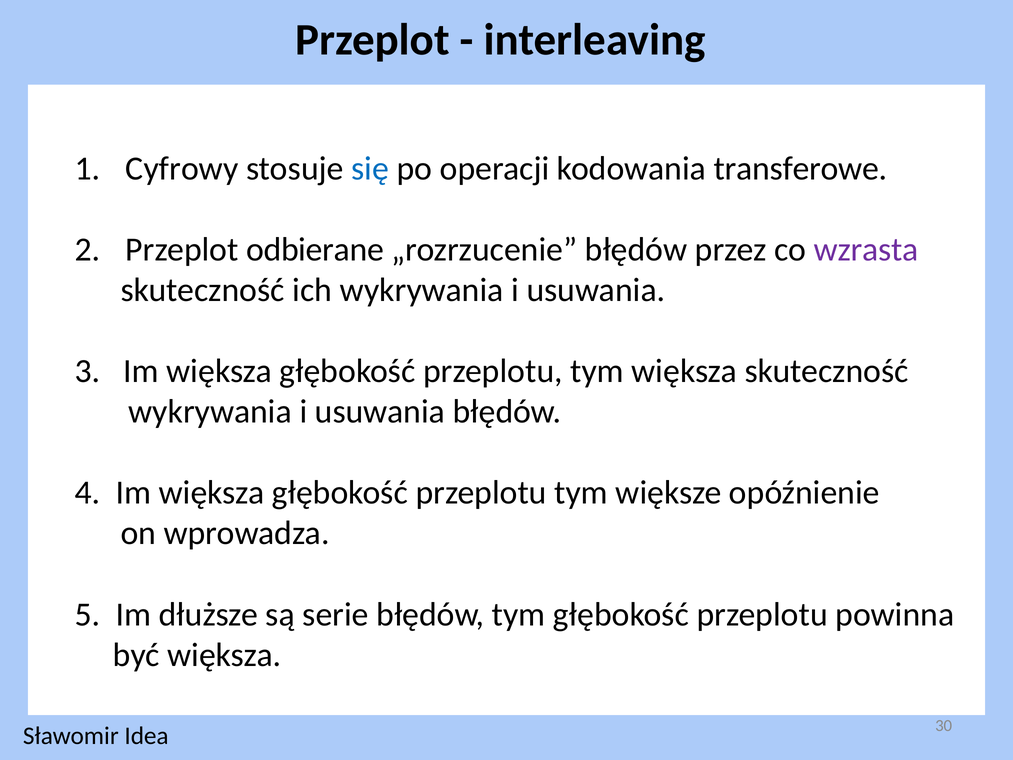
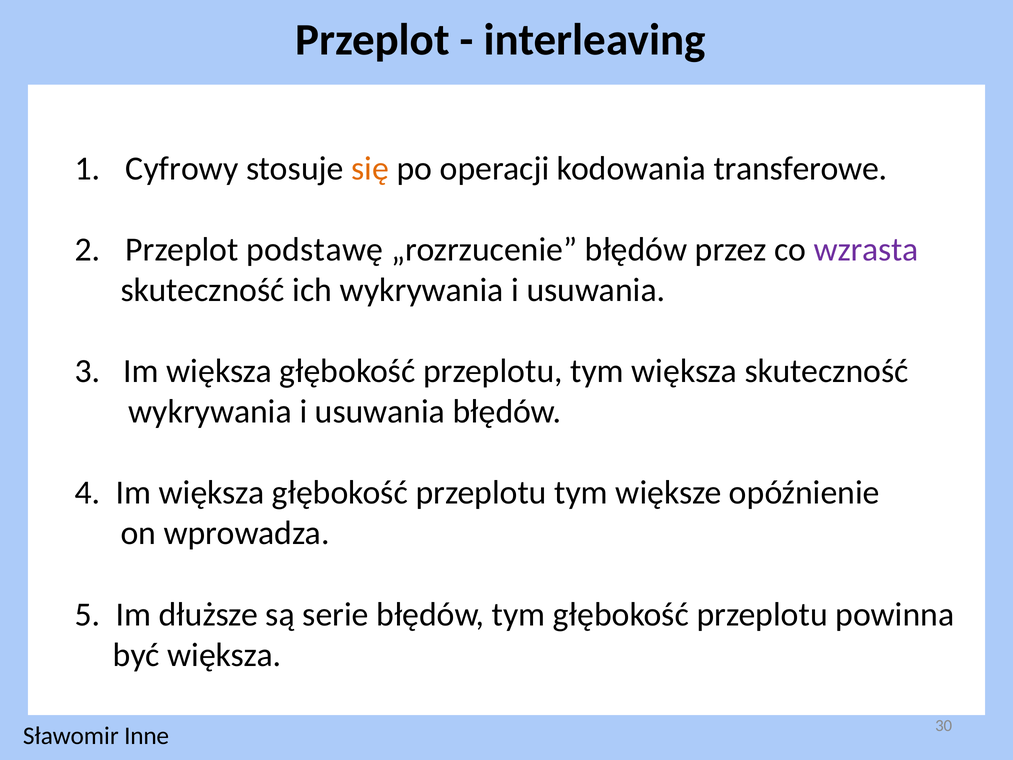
się colour: blue -> orange (370, 168)
odbierane: odbierane -> podstawę (315, 249)
Idea: Idea -> Inne (147, 736)
